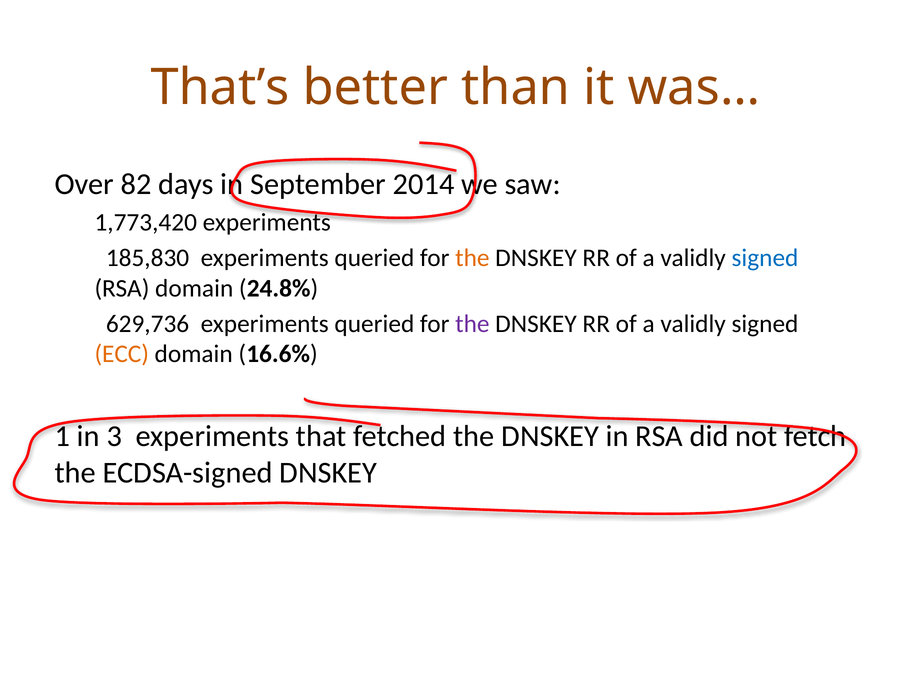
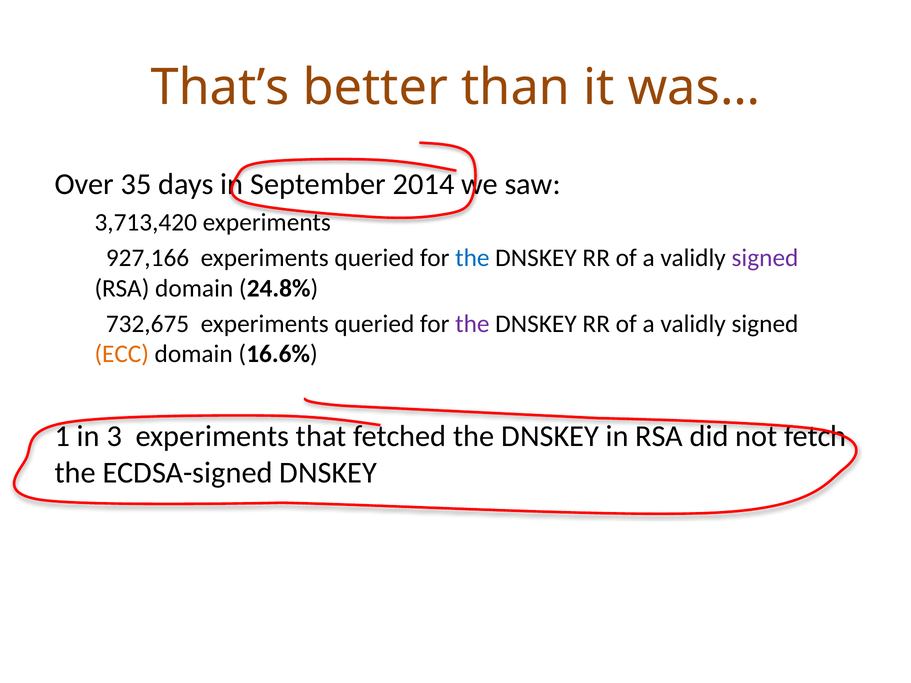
82: 82 -> 35 (136, 184)
1,773,420: 1,773,420 -> 3,713,420 (146, 222)
185,830: 185,830 -> 927,166 (148, 258)
the colour: orange -> blue (472, 258)
signed colour: blue -> purple (765, 258)
629,736: 629,736 -> 732,675 (148, 324)
